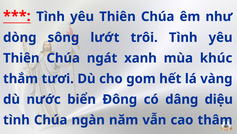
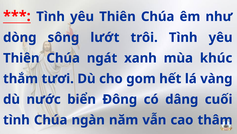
diệu: diệu -> cuối (219, 99)
